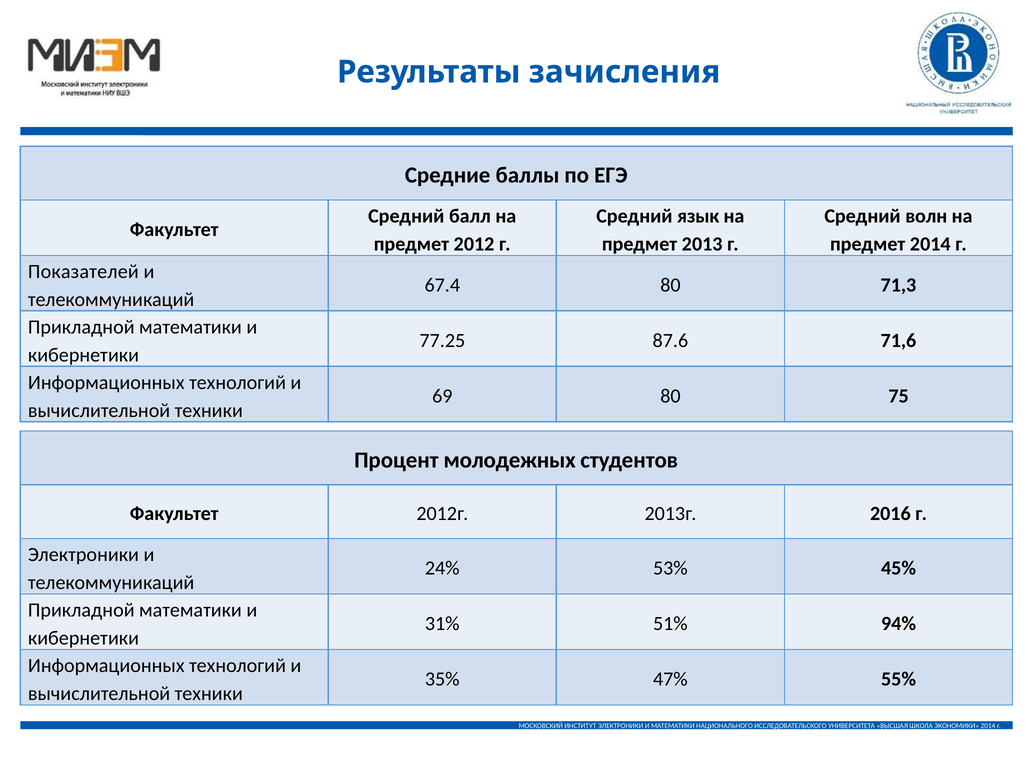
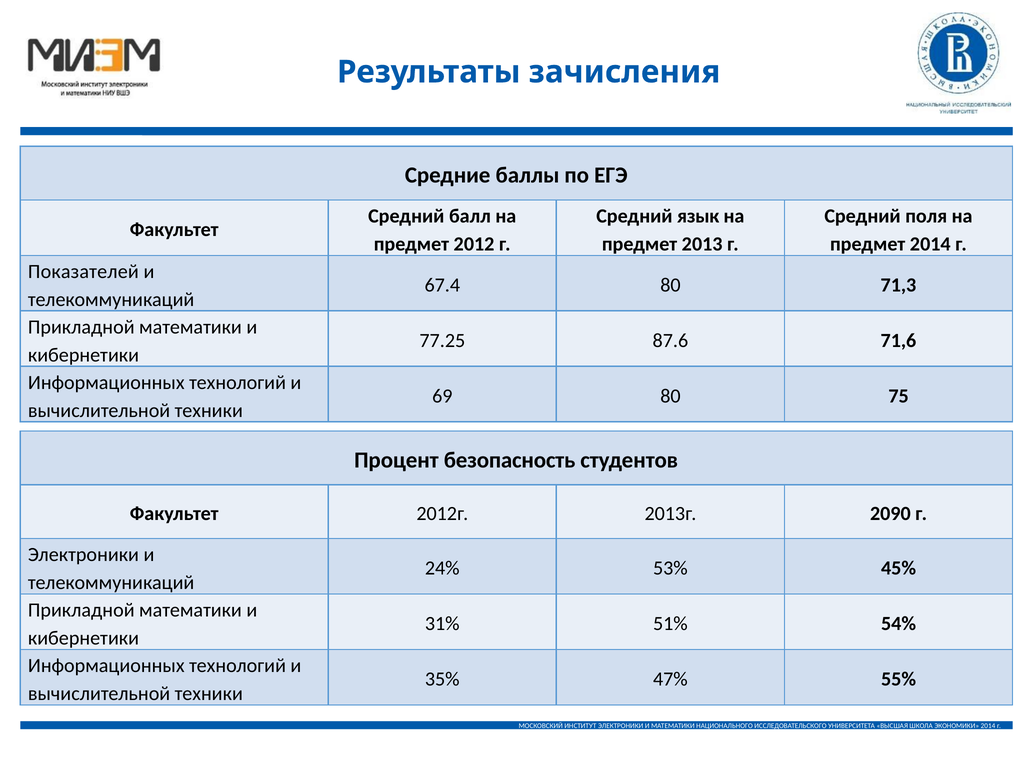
волн: волн -> поля (926, 216)
молодежных: молодежных -> безопасность (510, 460)
2016: 2016 -> 2090 (890, 514)
94%: 94% -> 54% (899, 624)
